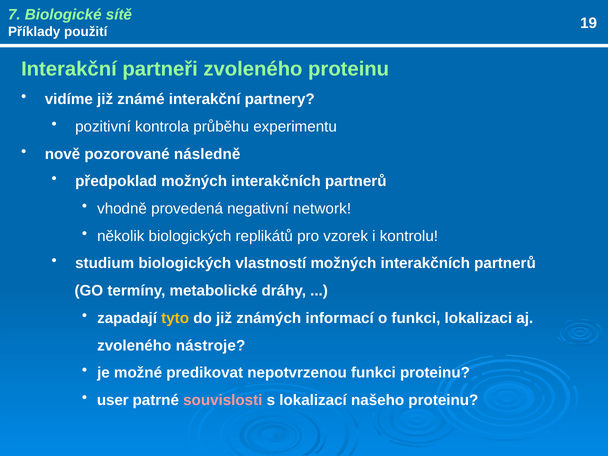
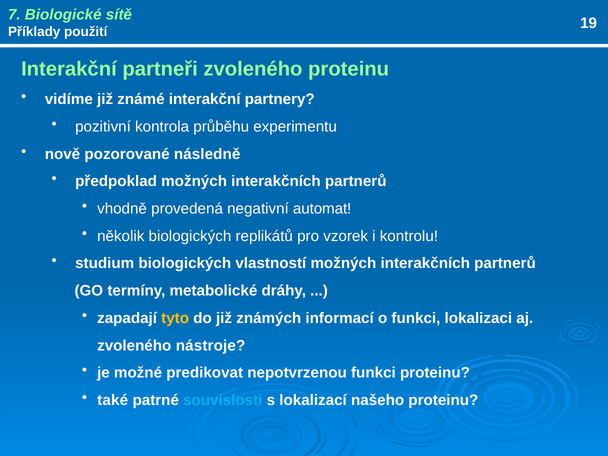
network: network -> automat (322, 209)
user: user -> také (113, 400)
souvislosti colour: pink -> light blue (223, 400)
